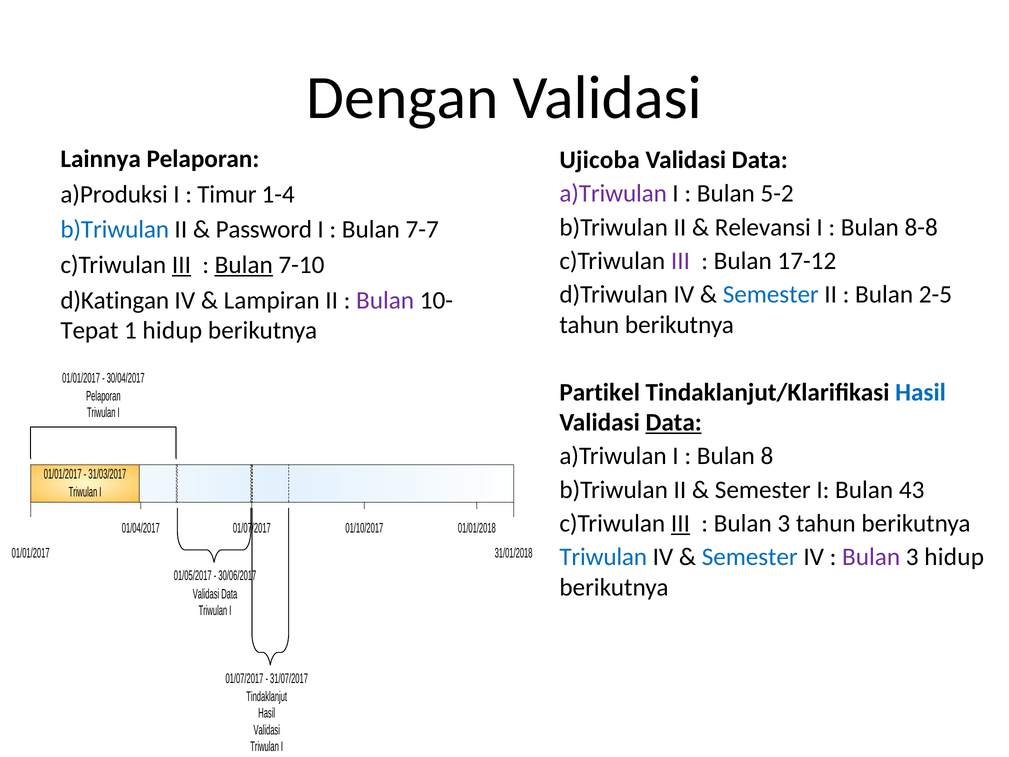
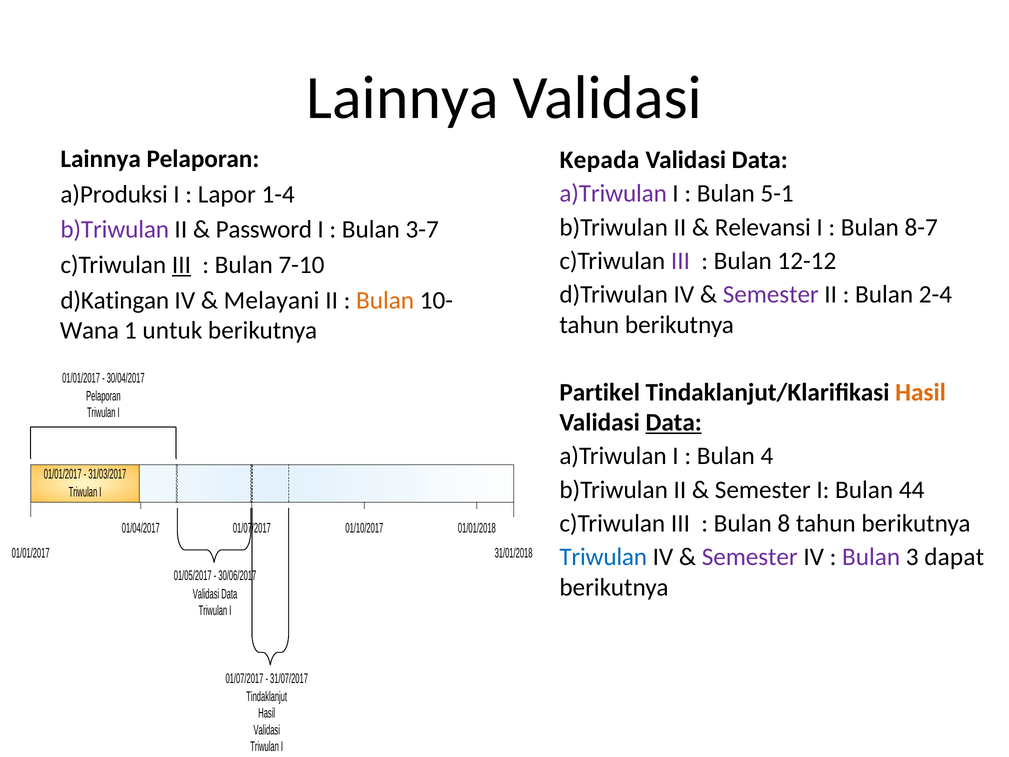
Dengan: Dengan -> Lainnya (402, 98)
Ujicoba: Ujicoba -> Kepada (600, 160)
5-2: 5-2 -> 5-1 (777, 194)
Timur: Timur -> Lapor (227, 194)
8-8: 8-8 -> 8-7 (921, 227)
b)Triwulan colour: blue -> purple (115, 229)
7-7: 7-7 -> 3-7 (422, 229)
17-12: 17-12 -> 12-12 (807, 261)
Bulan underline: present -> none (244, 265)
Semester colour: blue -> purple (771, 294)
2-5: 2-5 -> 2-4 (935, 294)
Lampiran: Lampiran -> Melayani (272, 300)
Bulan colour: purple -> orange (385, 300)
Tepat: Tepat -> Wana (89, 330)
1 hidup: hidup -> untuk (172, 330)
Hasil colour: blue -> orange (921, 392)
8: 8 -> 4 (767, 456)
43: 43 -> 44 (912, 490)
III underline: present -> none (680, 523)
3: 3 -> 8 (784, 523)
Semester colour: blue -> purple (750, 557)
3 hidup: hidup -> dapat (954, 557)
